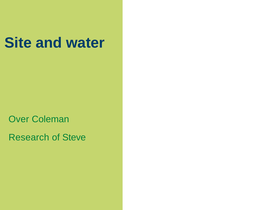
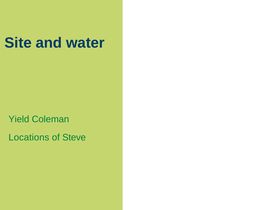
Over: Over -> Yield (19, 119)
Research: Research -> Locations (29, 137)
